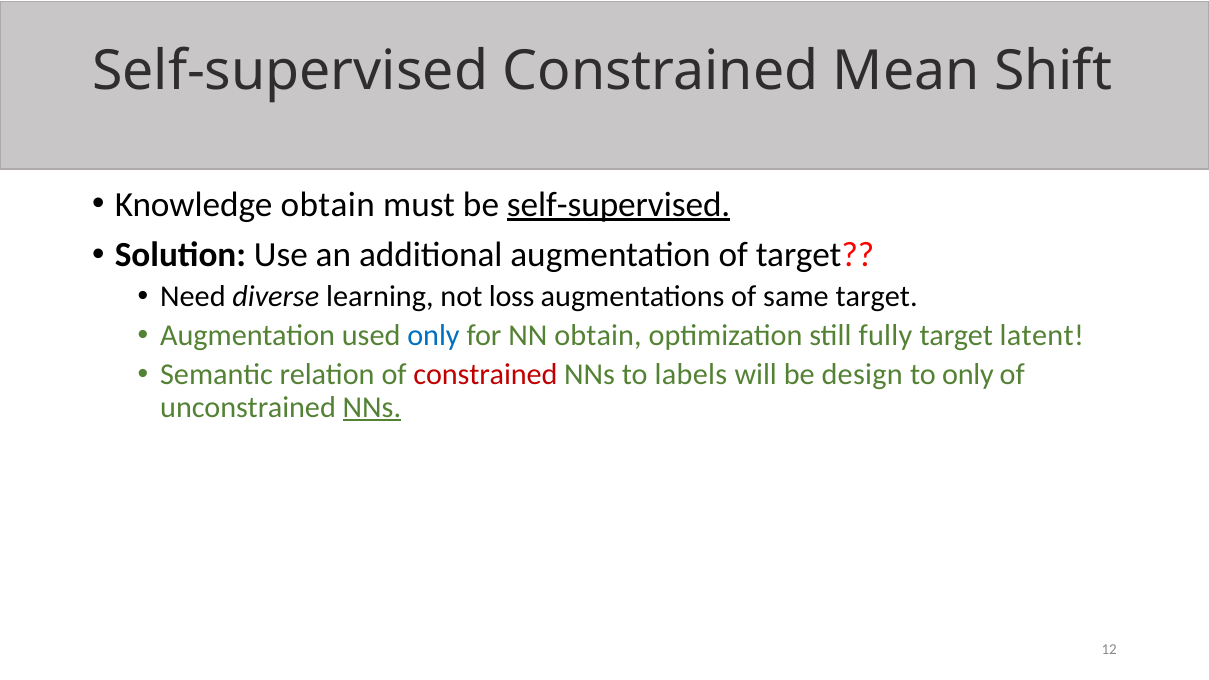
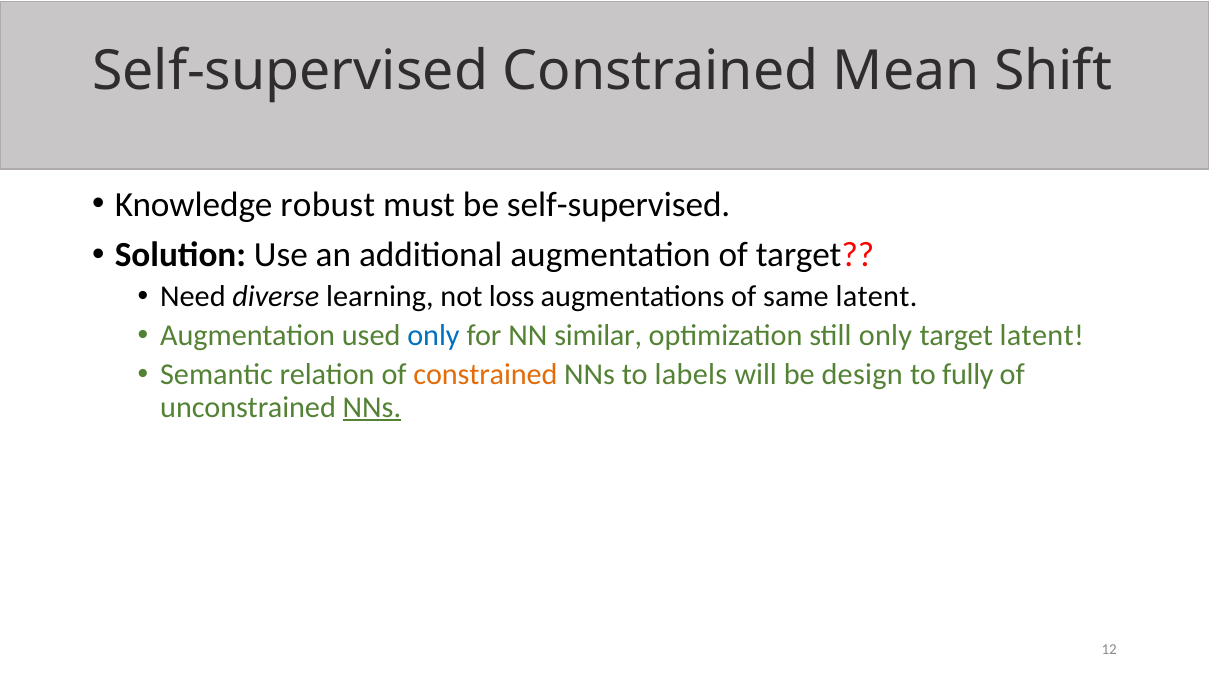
Knowledge obtain: obtain -> robust (328, 204)
self-supervised underline: present -> none (619, 204)
same target: target -> latent (876, 297)
NN obtain: obtain -> similar (598, 336)
still fully: fully -> only (885, 336)
constrained colour: red -> orange (485, 375)
to only: only -> fully (968, 375)
